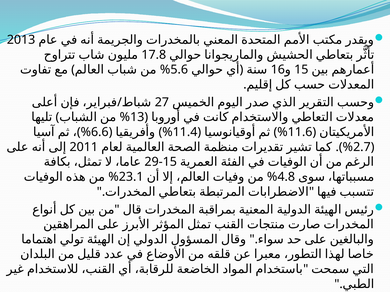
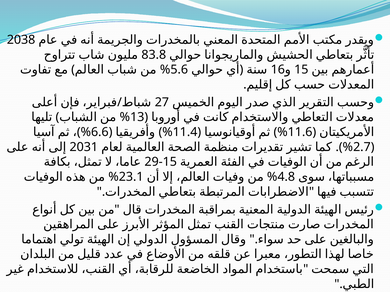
2013: 2013 -> 2038 (21, 40)
17.8: 17.8 -> 83.8 (154, 55)
2011: 2011 -> 2031 (84, 147)
